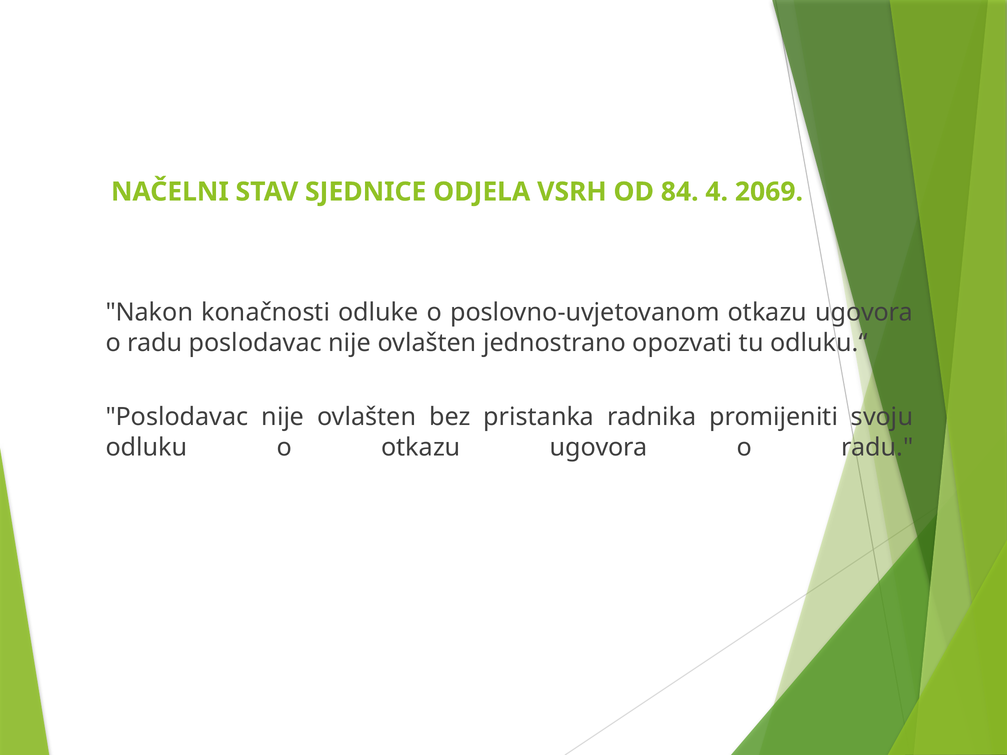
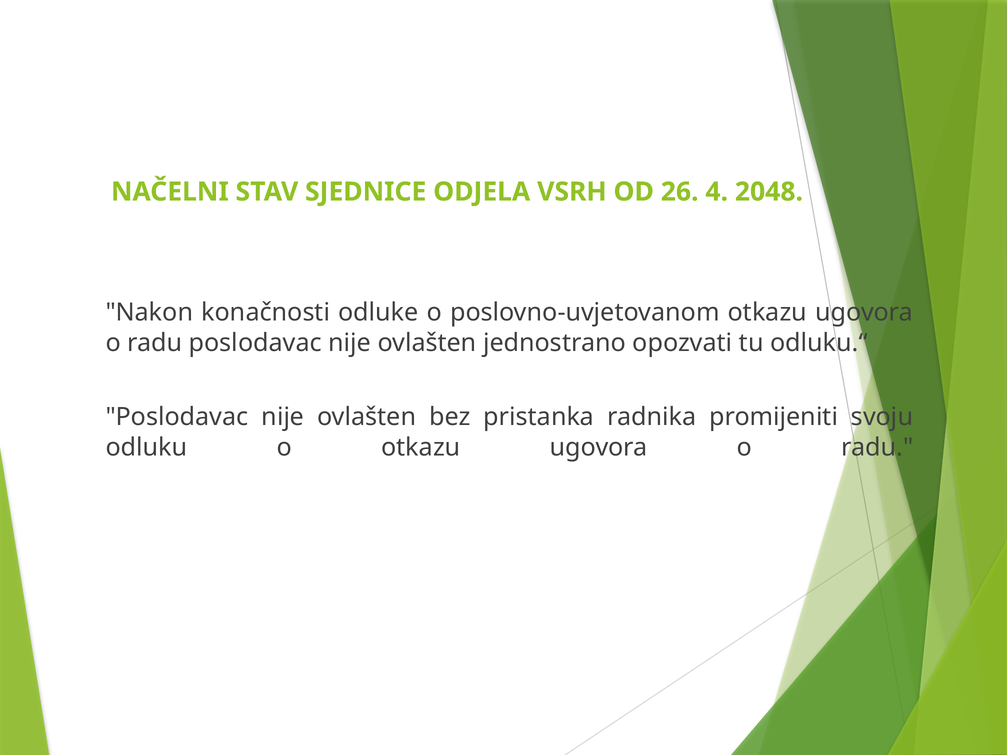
84: 84 -> 26 (680, 192)
2069: 2069 -> 2048 (769, 192)
